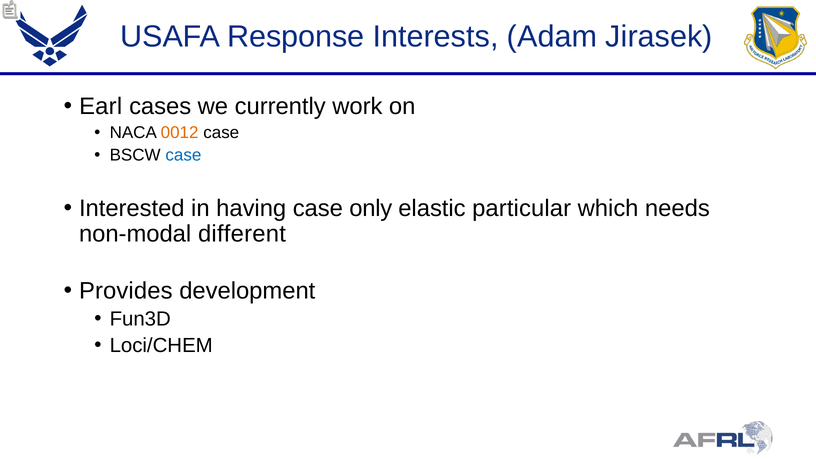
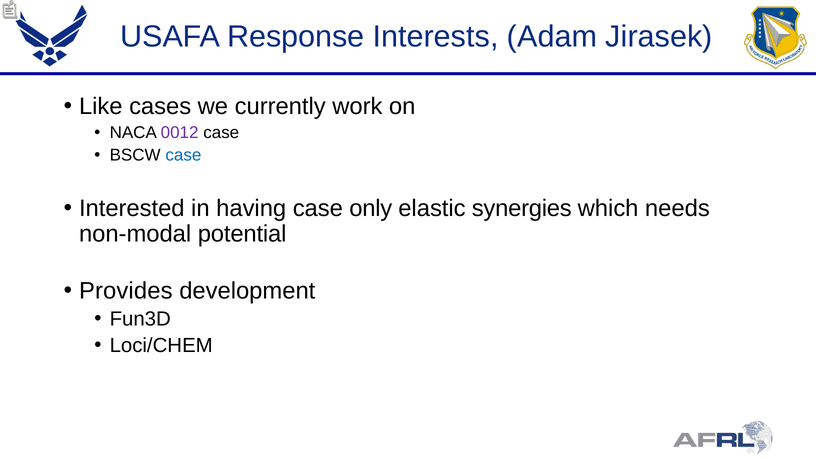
Earl: Earl -> Like (101, 106)
0012 colour: orange -> purple (180, 133)
particular: particular -> synergies (522, 208)
different: different -> potential (242, 234)
